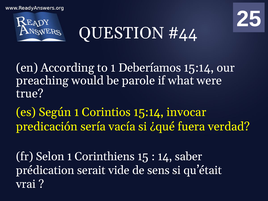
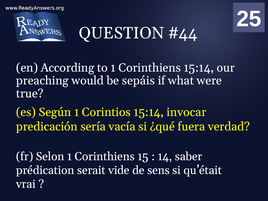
to 1 Deberíamos: Deberíamos -> Corinthiens (150, 68)
parole: parole -> sepáis (138, 81)
